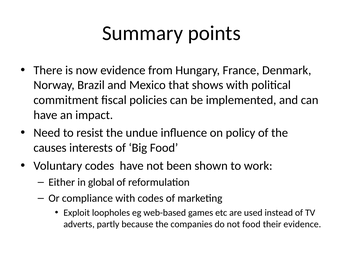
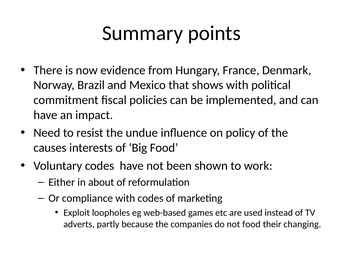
global: global -> about (101, 182)
their evidence: evidence -> changing (302, 224)
